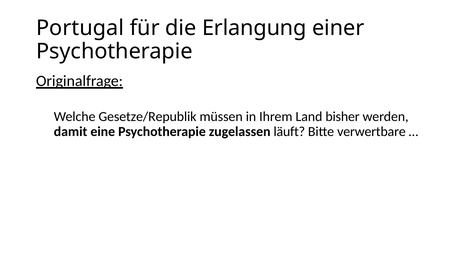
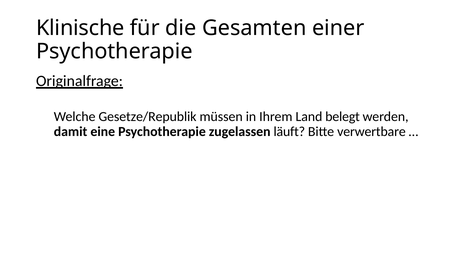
Portugal: Portugal -> Klinische (80, 28)
Erlangung: Erlangung -> Gesamten (254, 28)
bisher: bisher -> belegt (343, 117)
